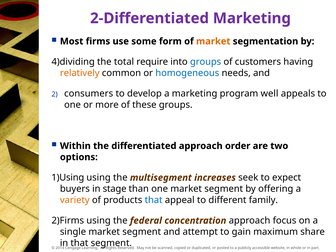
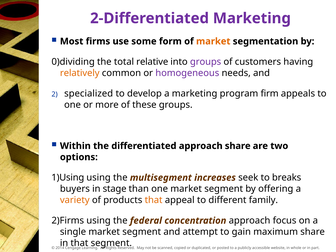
4)dividing: 4)dividing -> 0)dividing (73, 62)
require: require -> relative (152, 62)
groups colour: blue -> purple (206, 62)
homogeneous colour: blue -> purple (187, 73)
consumers: consumers -> specialized (89, 94)
well: well -> firm (270, 94)
approach order: order -> share (238, 146)
expect: expect -> breaks (287, 178)
that colour: blue -> orange (154, 200)
